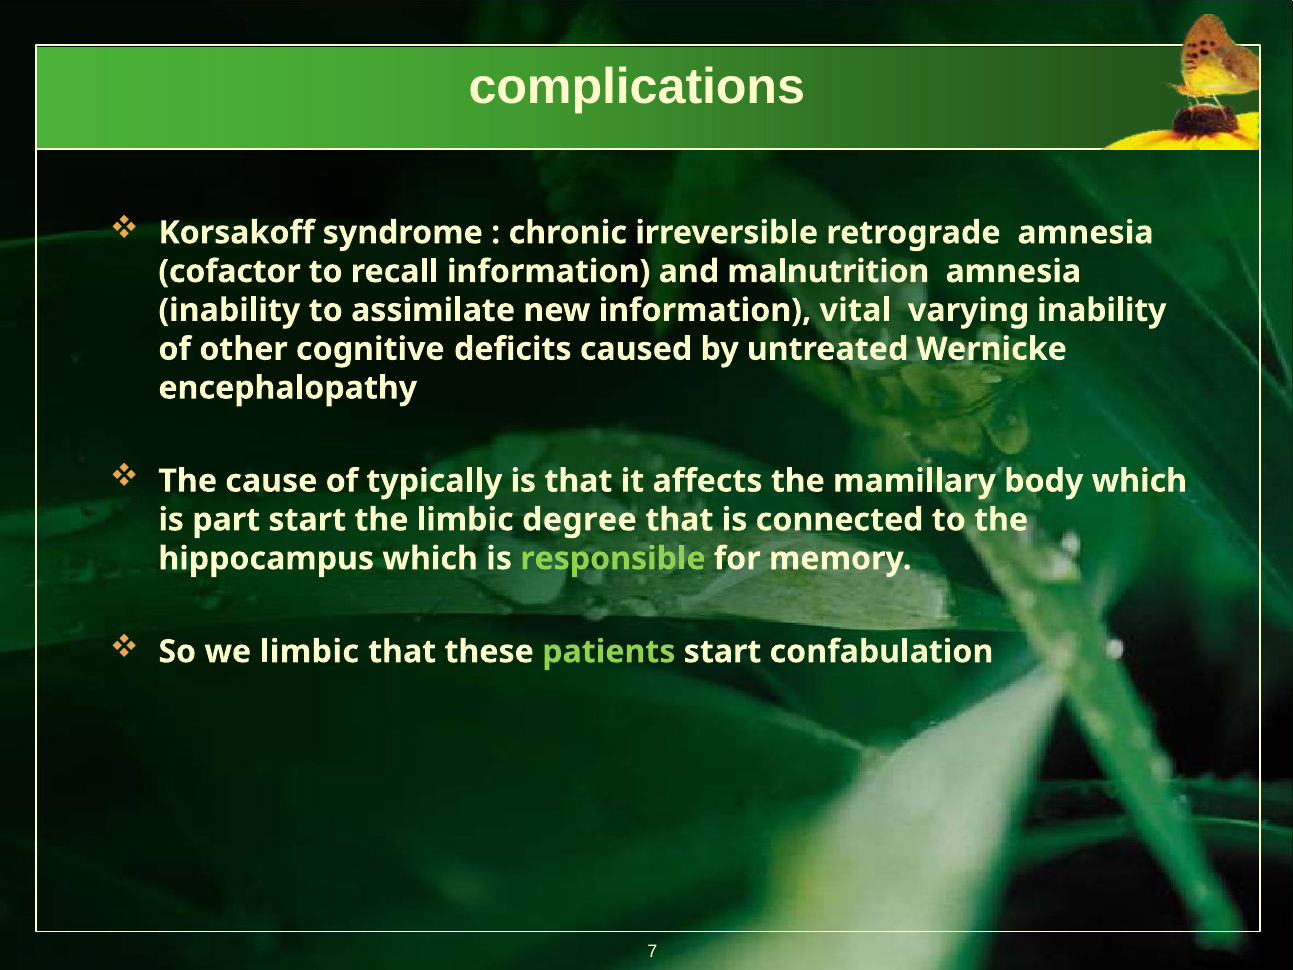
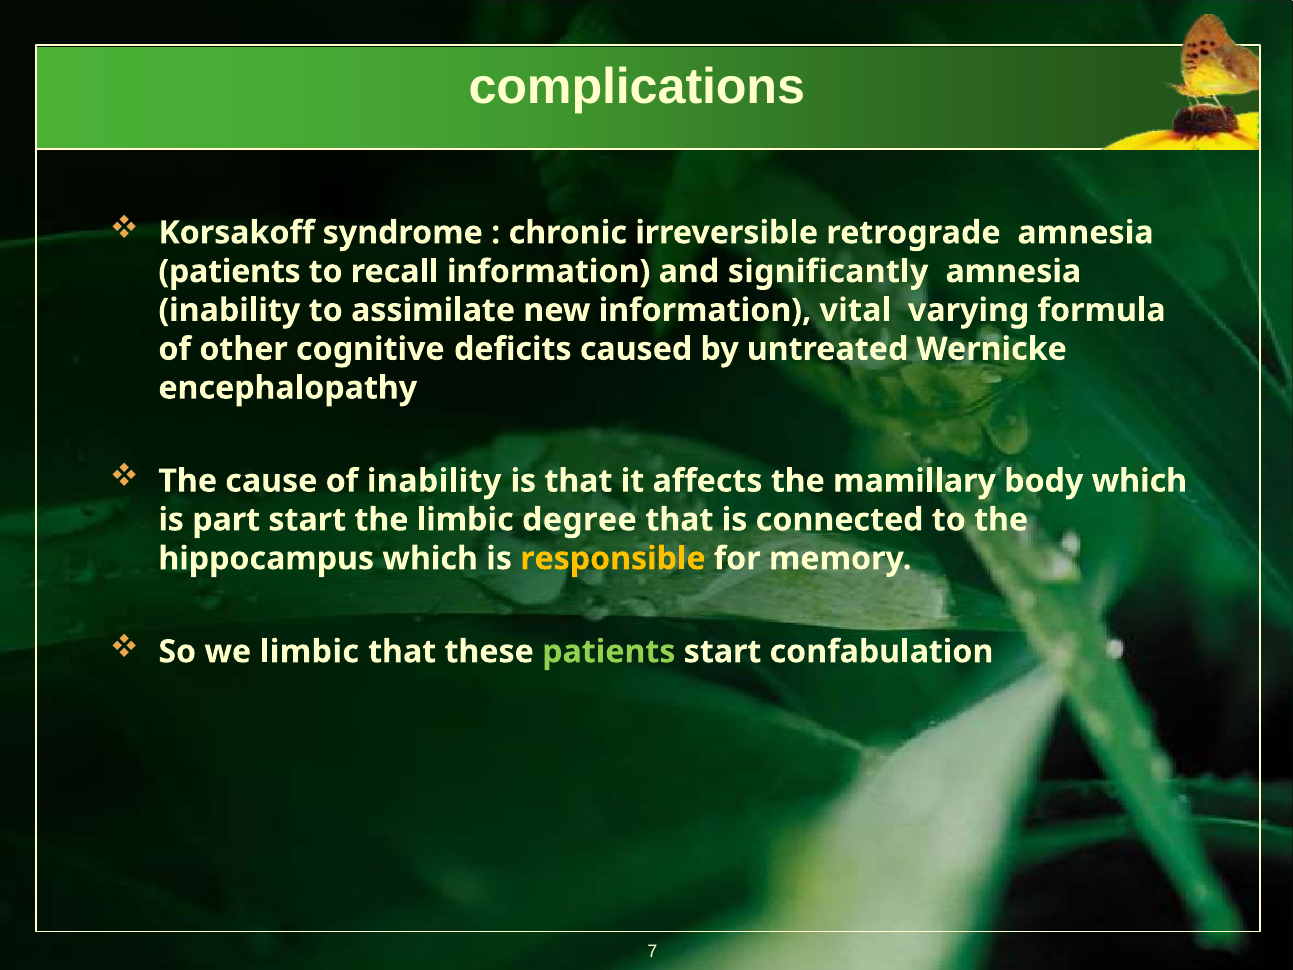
cofactor: cofactor -> patients (229, 271)
malnutrition: malnutrition -> significantly (828, 271)
varying inability: inability -> formula (1102, 310)
of typically: typically -> inability (434, 481)
responsible colour: light green -> yellow (613, 558)
